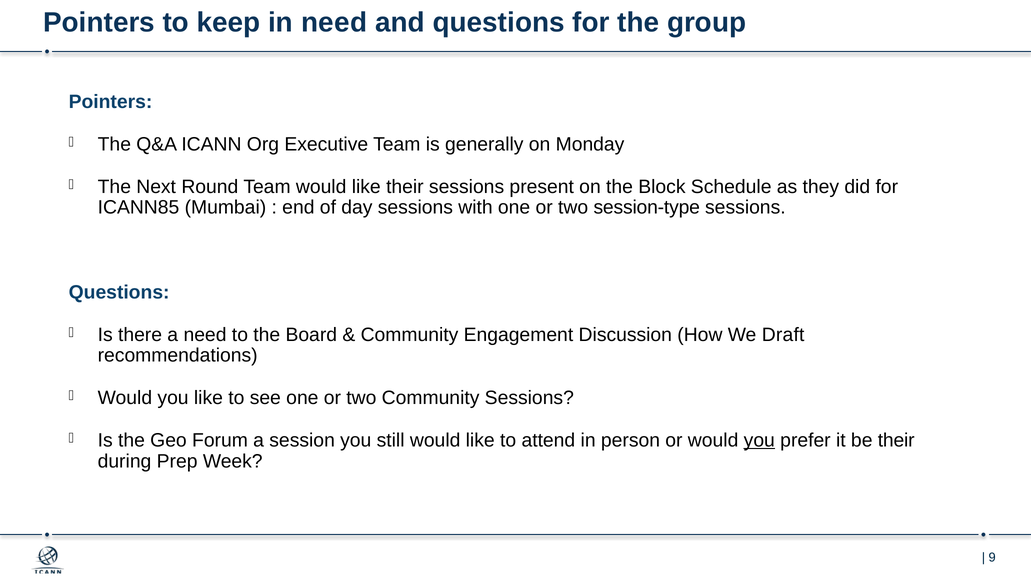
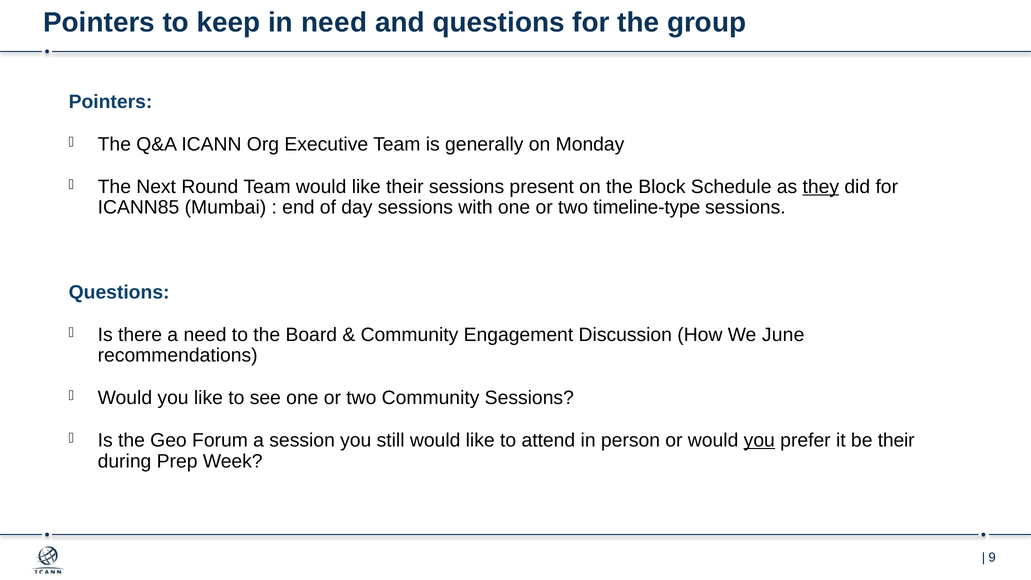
they underline: none -> present (821, 187)
session-type: session-type -> timeline-type (647, 208)
Draft: Draft -> June (783, 335)
